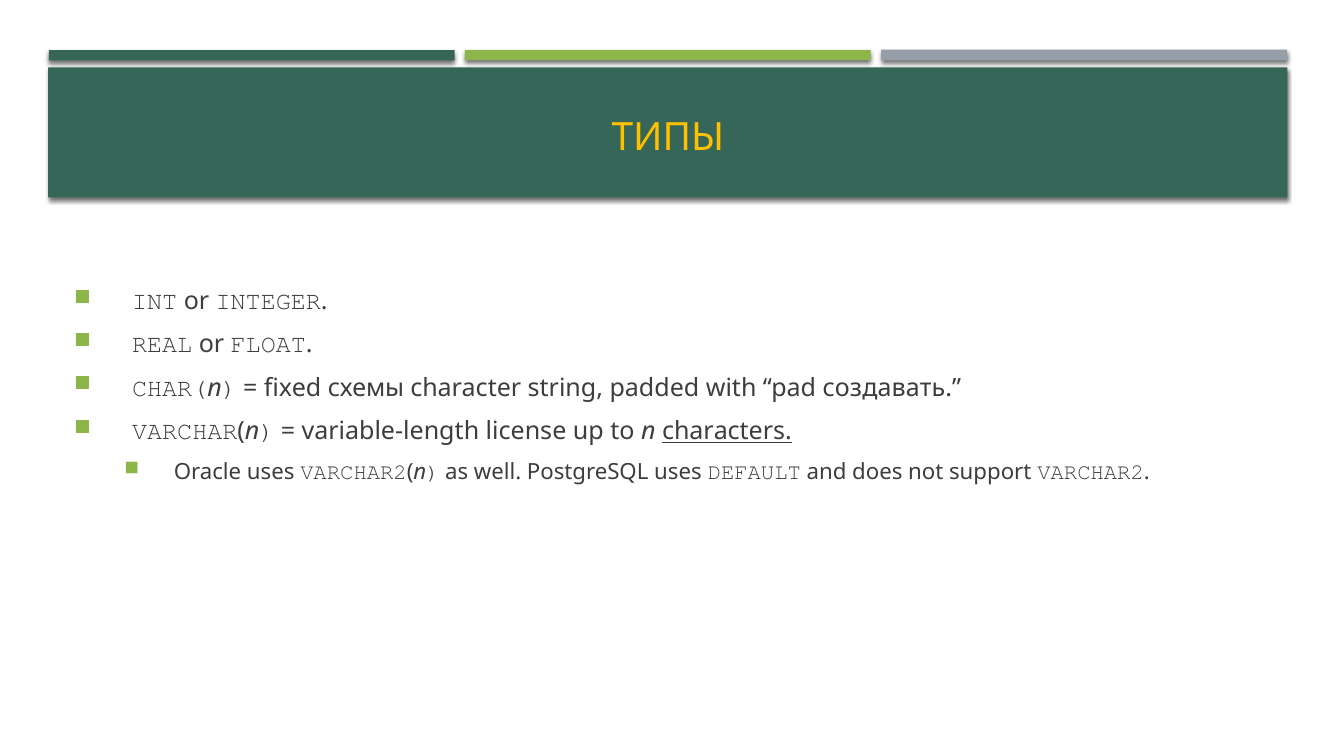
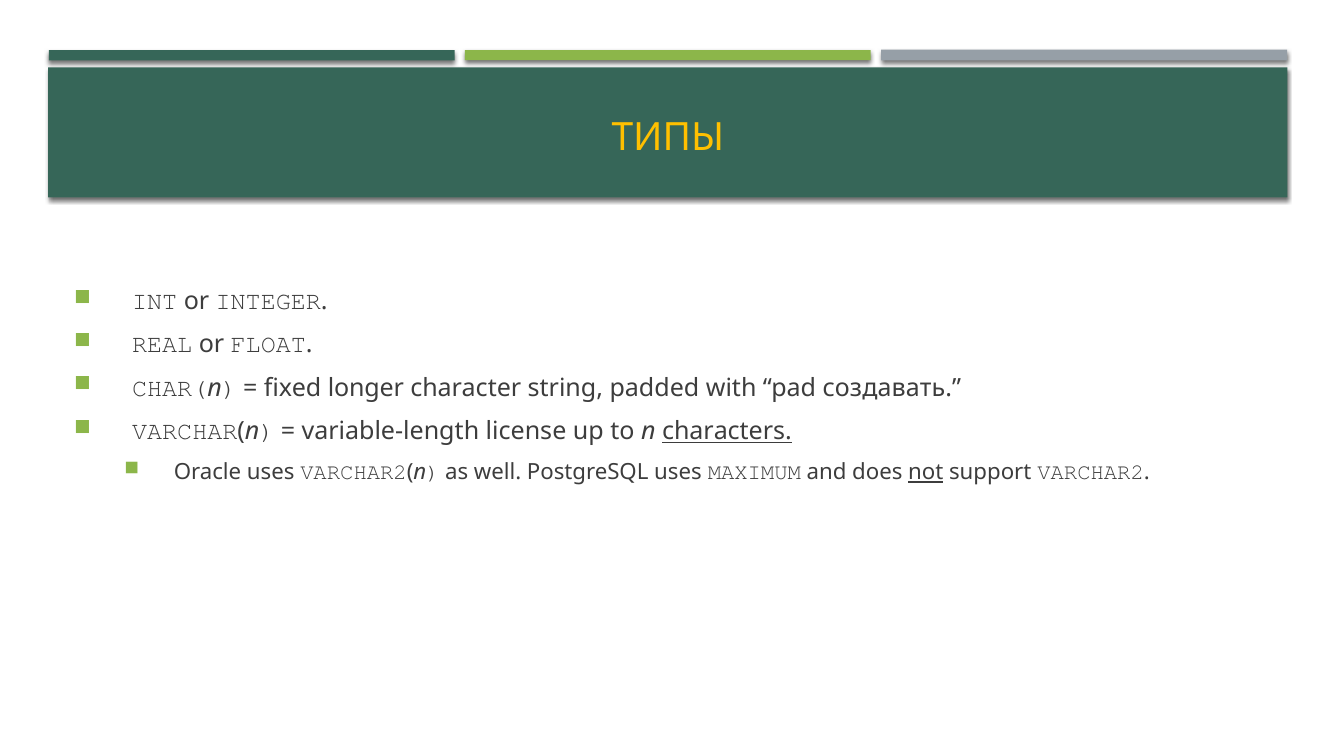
схемы: схемы -> longer (366, 388)
DEFAULT: DEFAULT -> MAXIMUM (754, 473)
not underline: none -> present (926, 473)
